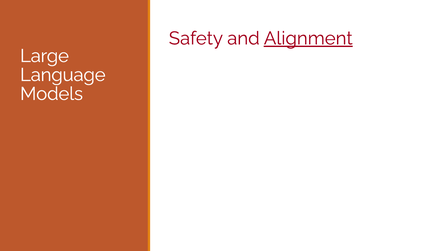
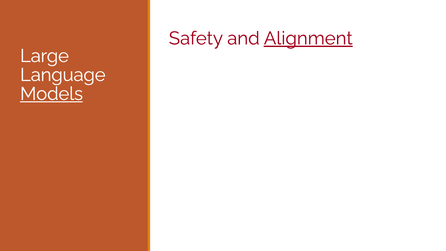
Models underline: none -> present (52, 94)
